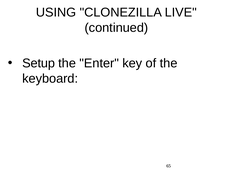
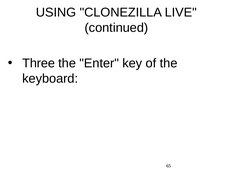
Setup: Setup -> Three (39, 63)
